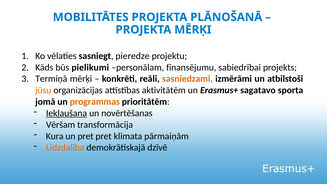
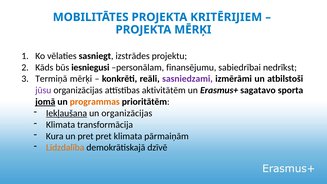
PLĀNOŠANĀ: PLĀNOŠANĀ -> KRITĒRIJIEM (226, 17)
pieredze: pieredze -> izstrādes (133, 56)
pielikumi: pielikumi -> iesniegusi (90, 67)
projekts: projekts -> nedrīkst (280, 67)
sasniedzami colour: orange -> purple (187, 79)
jūsu colour: orange -> purple (43, 90)
jomā underline: none -> present (45, 102)
un novērtēšanas: novērtēšanas -> organizācijas (127, 113)
Vēršam: Vēršam -> Klimata (61, 125)
